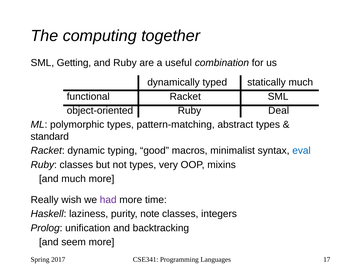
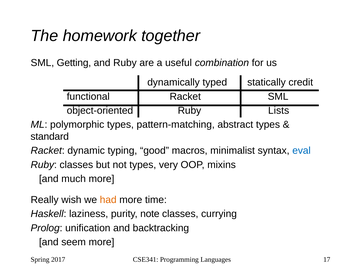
computing: computing -> homework (100, 36)
statically much: much -> credit (301, 82)
Deal: Deal -> Lists (279, 110)
had colour: purple -> orange (108, 200)
integers: integers -> currying (219, 214)
